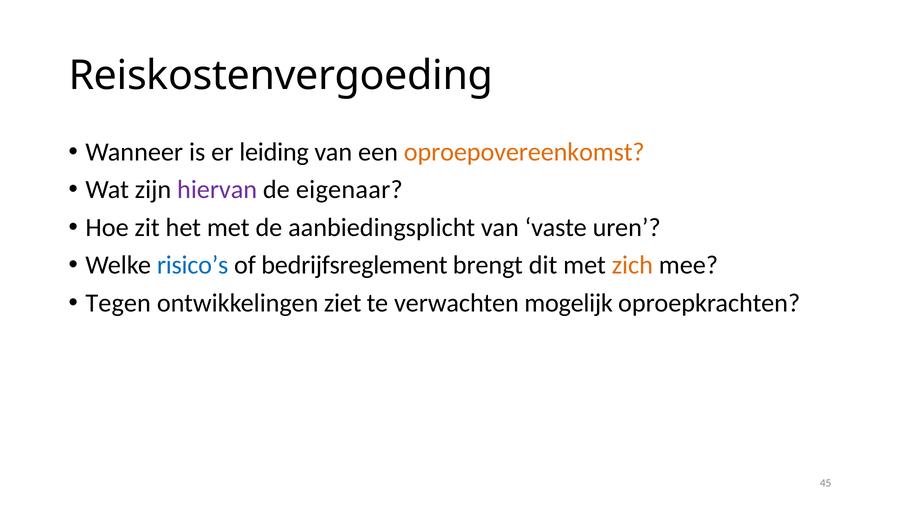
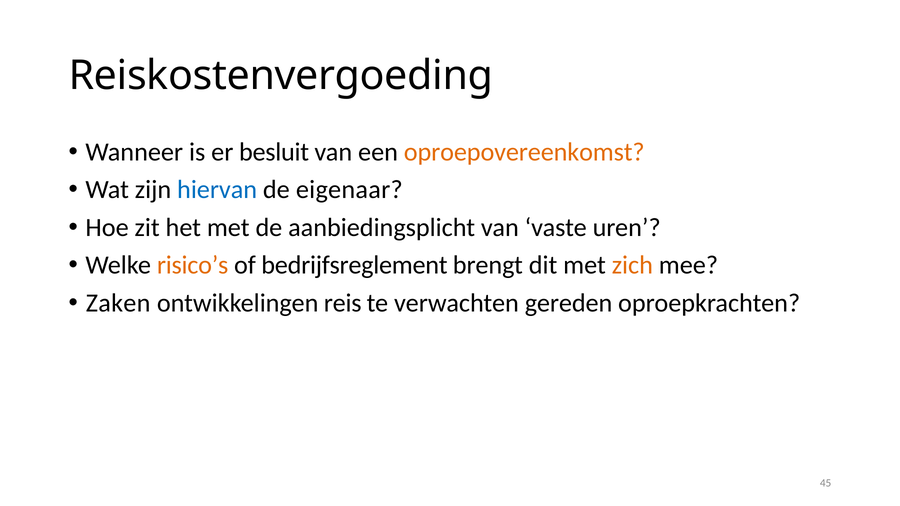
leiding: leiding -> besluit (274, 152)
hiervan colour: purple -> blue (217, 190)
risico’s colour: blue -> orange (193, 265)
Tegen: Tegen -> Zaken (118, 303)
ziet: ziet -> reis (343, 303)
mogelijk: mogelijk -> gereden (569, 303)
